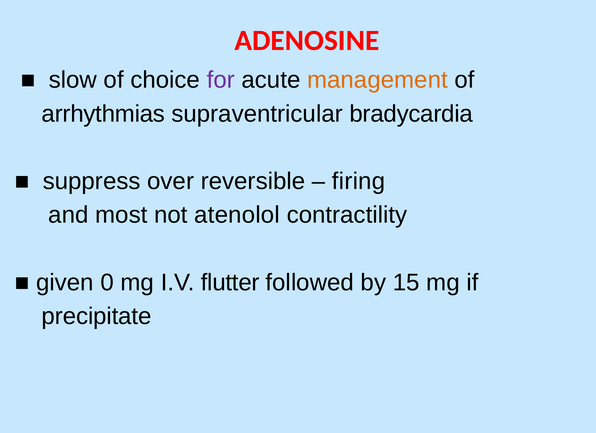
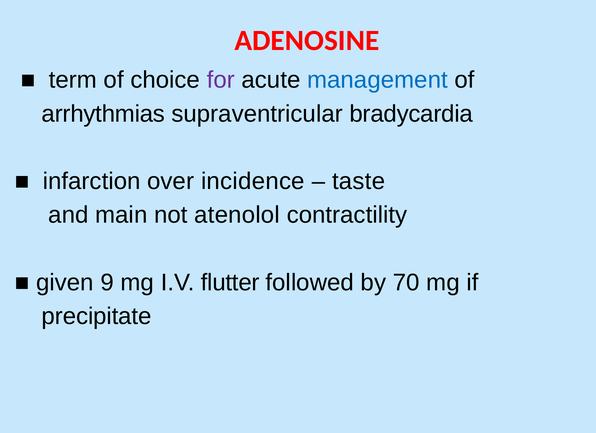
slow: slow -> term (73, 80)
management colour: orange -> blue (377, 80)
suppress: suppress -> infarction (92, 182)
reversible: reversible -> incidence (253, 182)
firing: firing -> taste (359, 182)
most: most -> main (121, 215)
0: 0 -> 9 (107, 283)
15: 15 -> 70 (406, 283)
